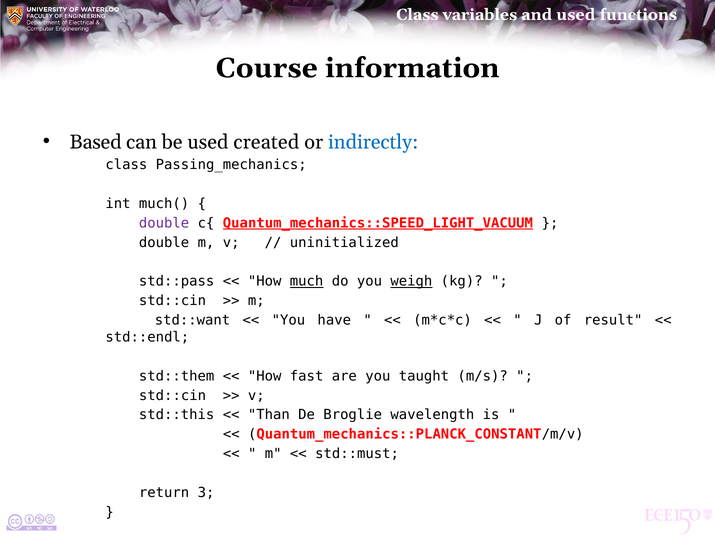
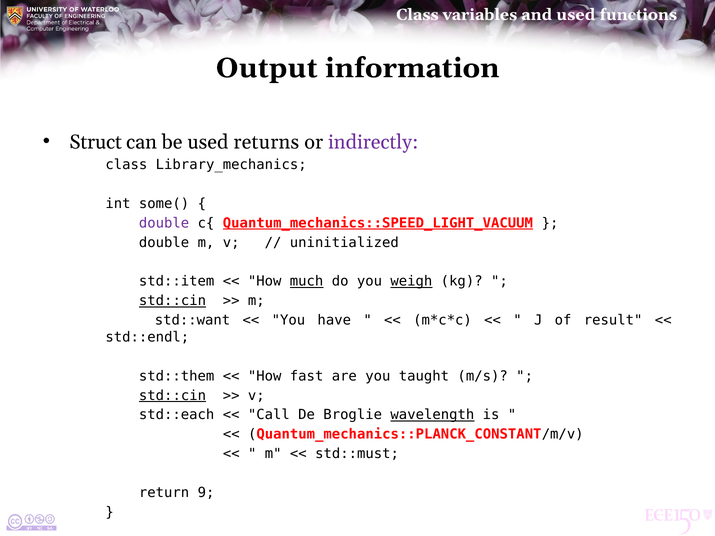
Course: Course -> Output (267, 68)
Based: Based -> Struct (96, 142)
created: created -> returns (266, 142)
indirectly colour: blue -> purple (373, 142)
Passing_mechanics: Passing_mechanics -> Library_mechanics (231, 165)
much(: much( -> some( (164, 204)
std::pass: std::pass -> std::item (177, 282)
std::cin underline: none -> present (172, 301)
std::cin underline: none -> present (172, 396)
std::this: std::this -> std::each (177, 415)
Than: Than -> Call (269, 415)
wavelength underline: none -> present (432, 415)
3: 3 -> 9 (206, 493)
